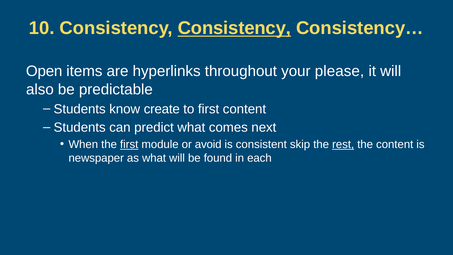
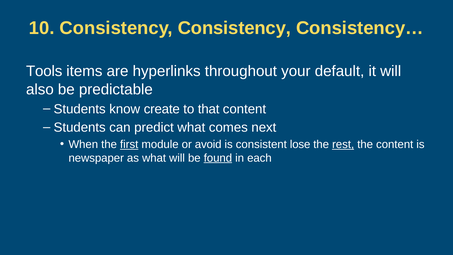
Consistency underline: present -> none (234, 28)
Open: Open -> Tools (44, 71)
please: please -> default (340, 71)
to first: first -> that (209, 109)
skip: skip -> lose (300, 144)
found underline: none -> present (218, 158)
